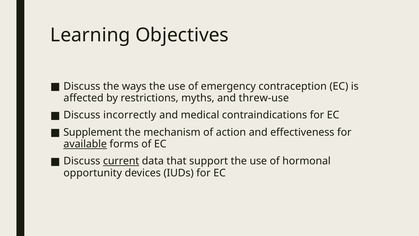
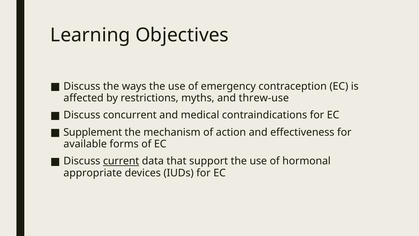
incorrectly: incorrectly -> concurrent (130, 115)
available underline: present -> none (85, 144)
opportunity: opportunity -> appropriate (93, 173)
